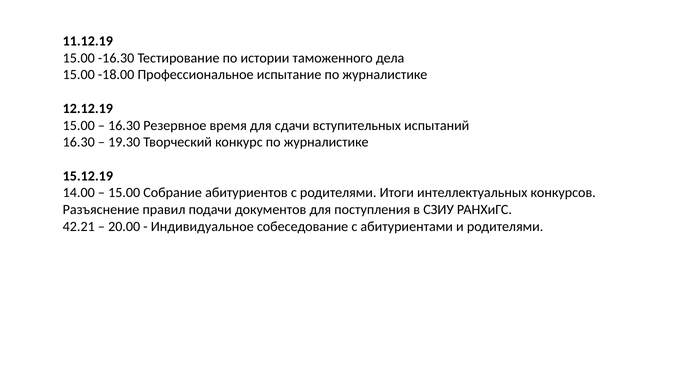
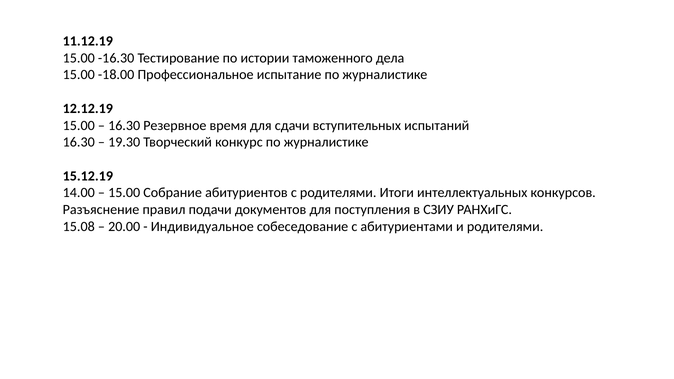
42.21: 42.21 -> 15.08 (79, 227)
